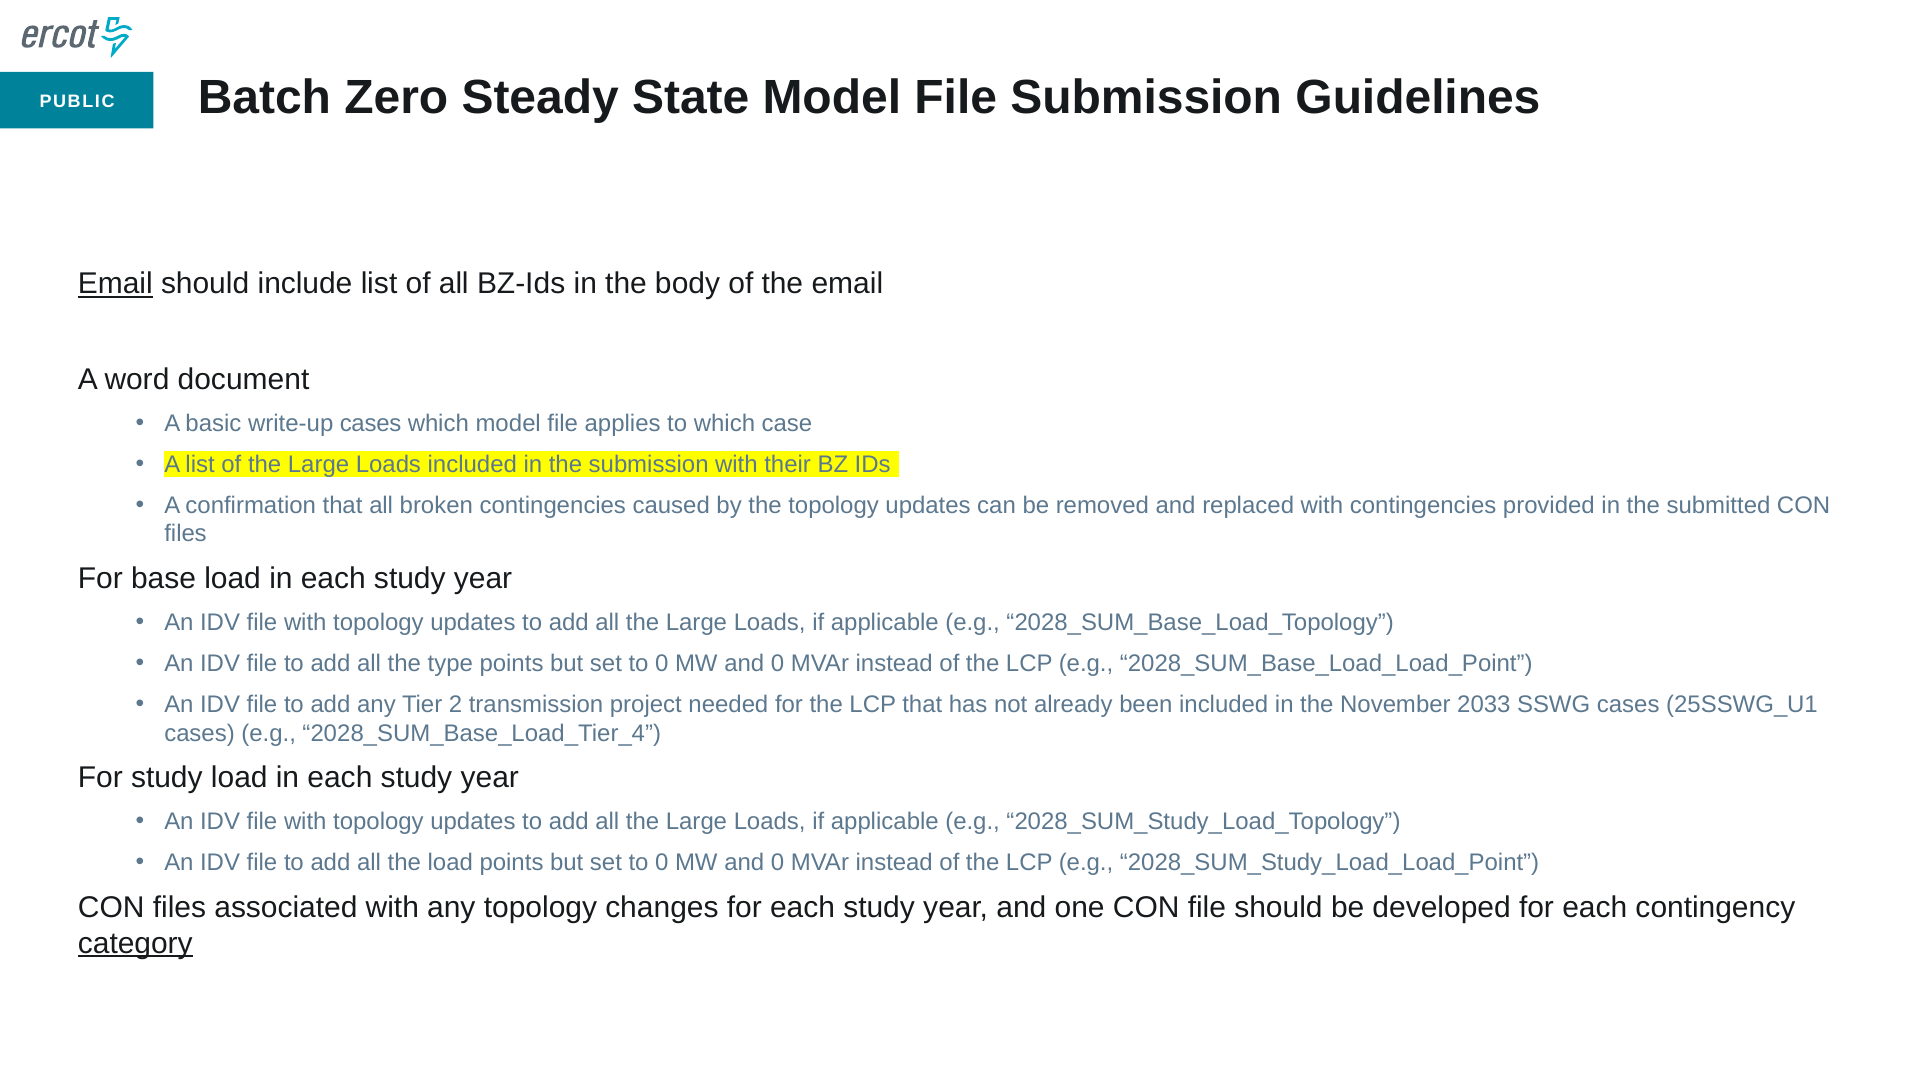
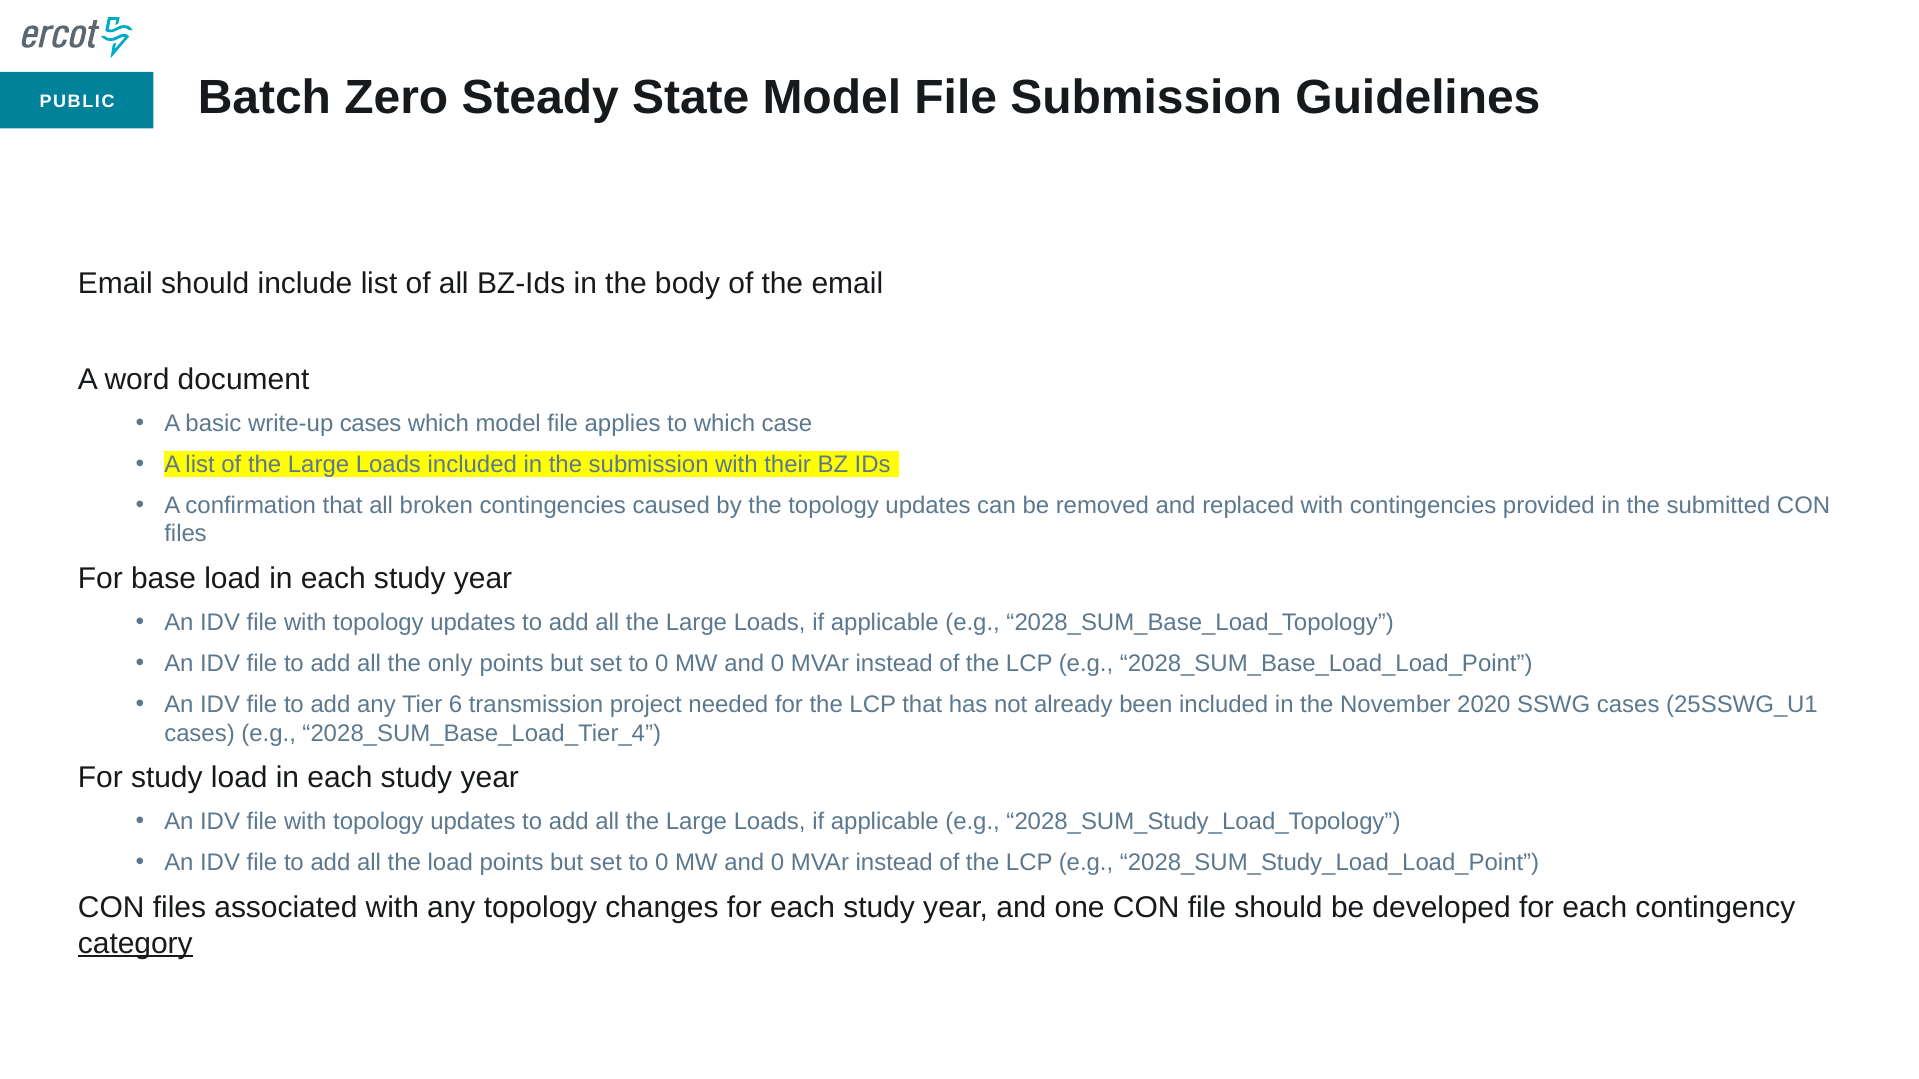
Email underline: present -> none (115, 284)
type: type -> only (450, 664)
2: 2 -> 6 (456, 705)
2033: 2033 -> 2020 (1484, 705)
